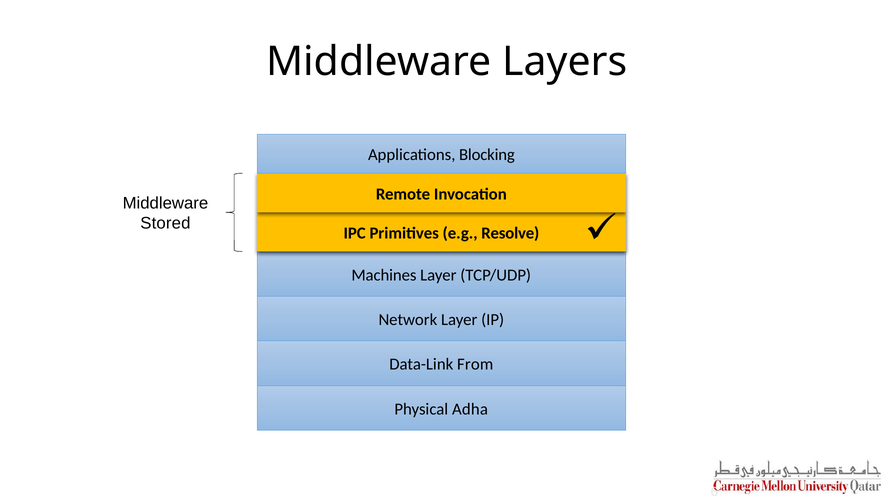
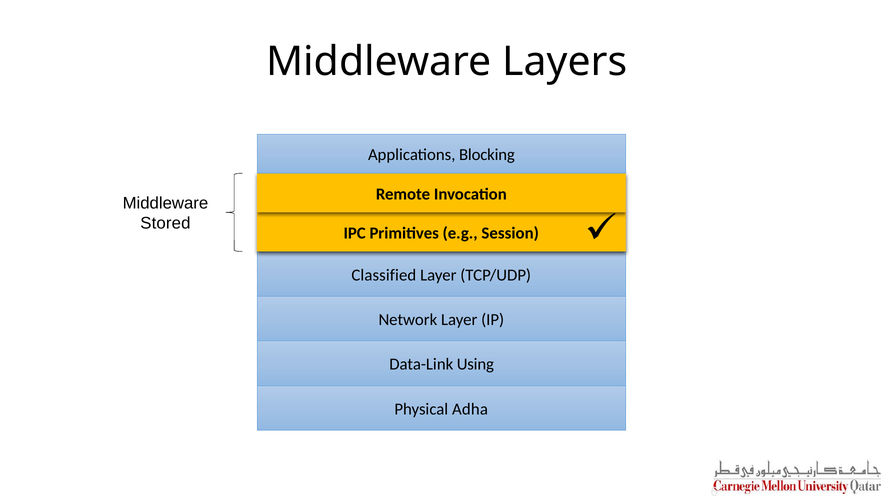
Resolve: Resolve -> Session (510, 233)
Machines: Machines -> Classified (384, 275)
From: From -> Using (475, 364)
